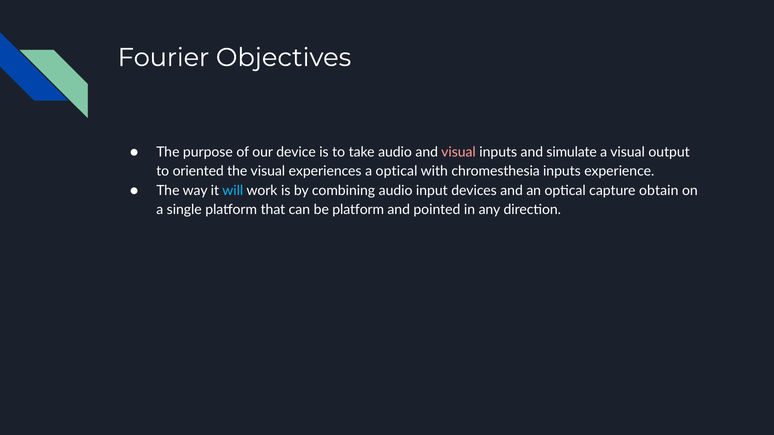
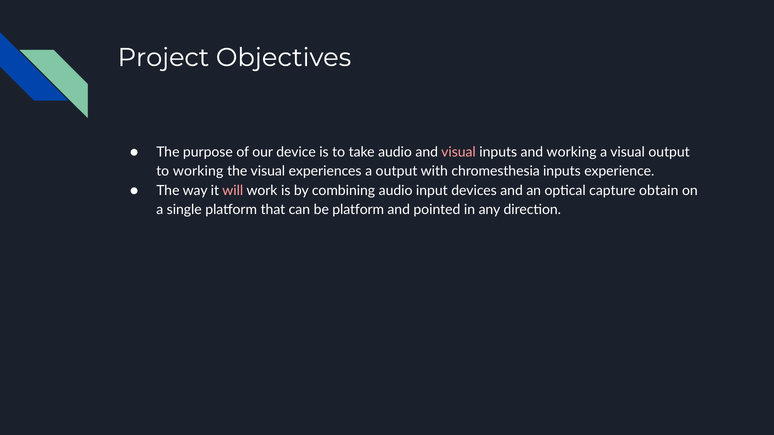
Fourier: Fourier -> Project (163, 58)
and simulate: simulate -> working (572, 152)
to oriented: oriented -> working (198, 171)
a optical: optical -> output (397, 171)
will colour: light blue -> pink (233, 191)
